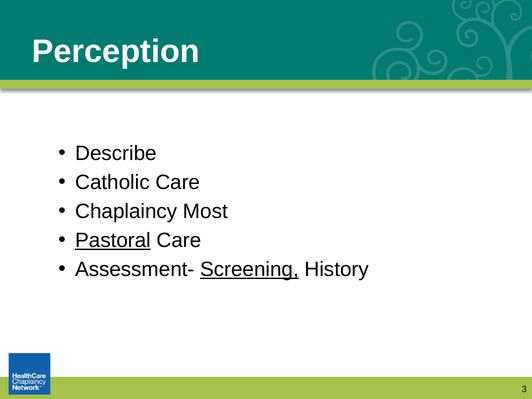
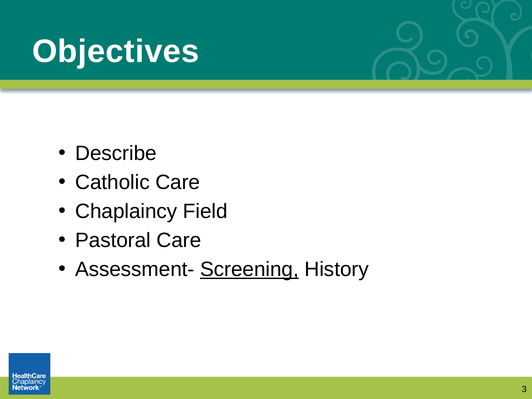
Perception: Perception -> Objectives (116, 51)
Most: Most -> Field (205, 211)
Pastoral underline: present -> none (113, 240)
